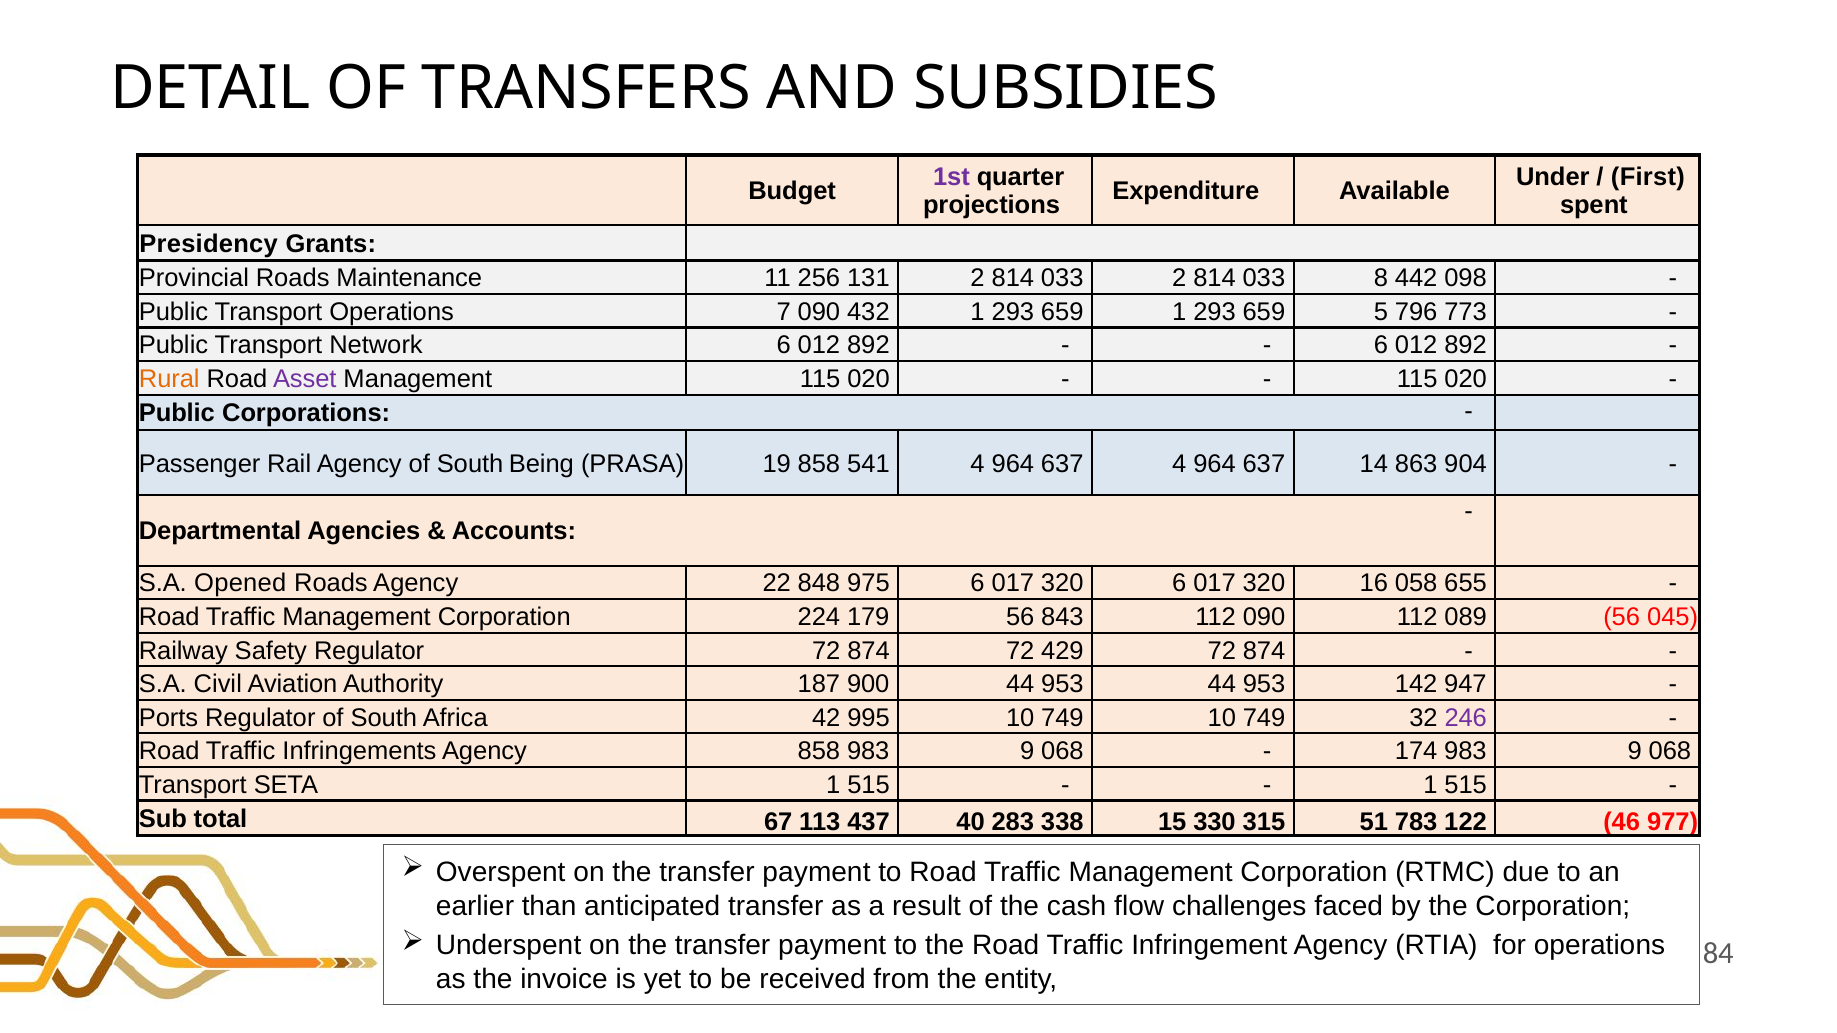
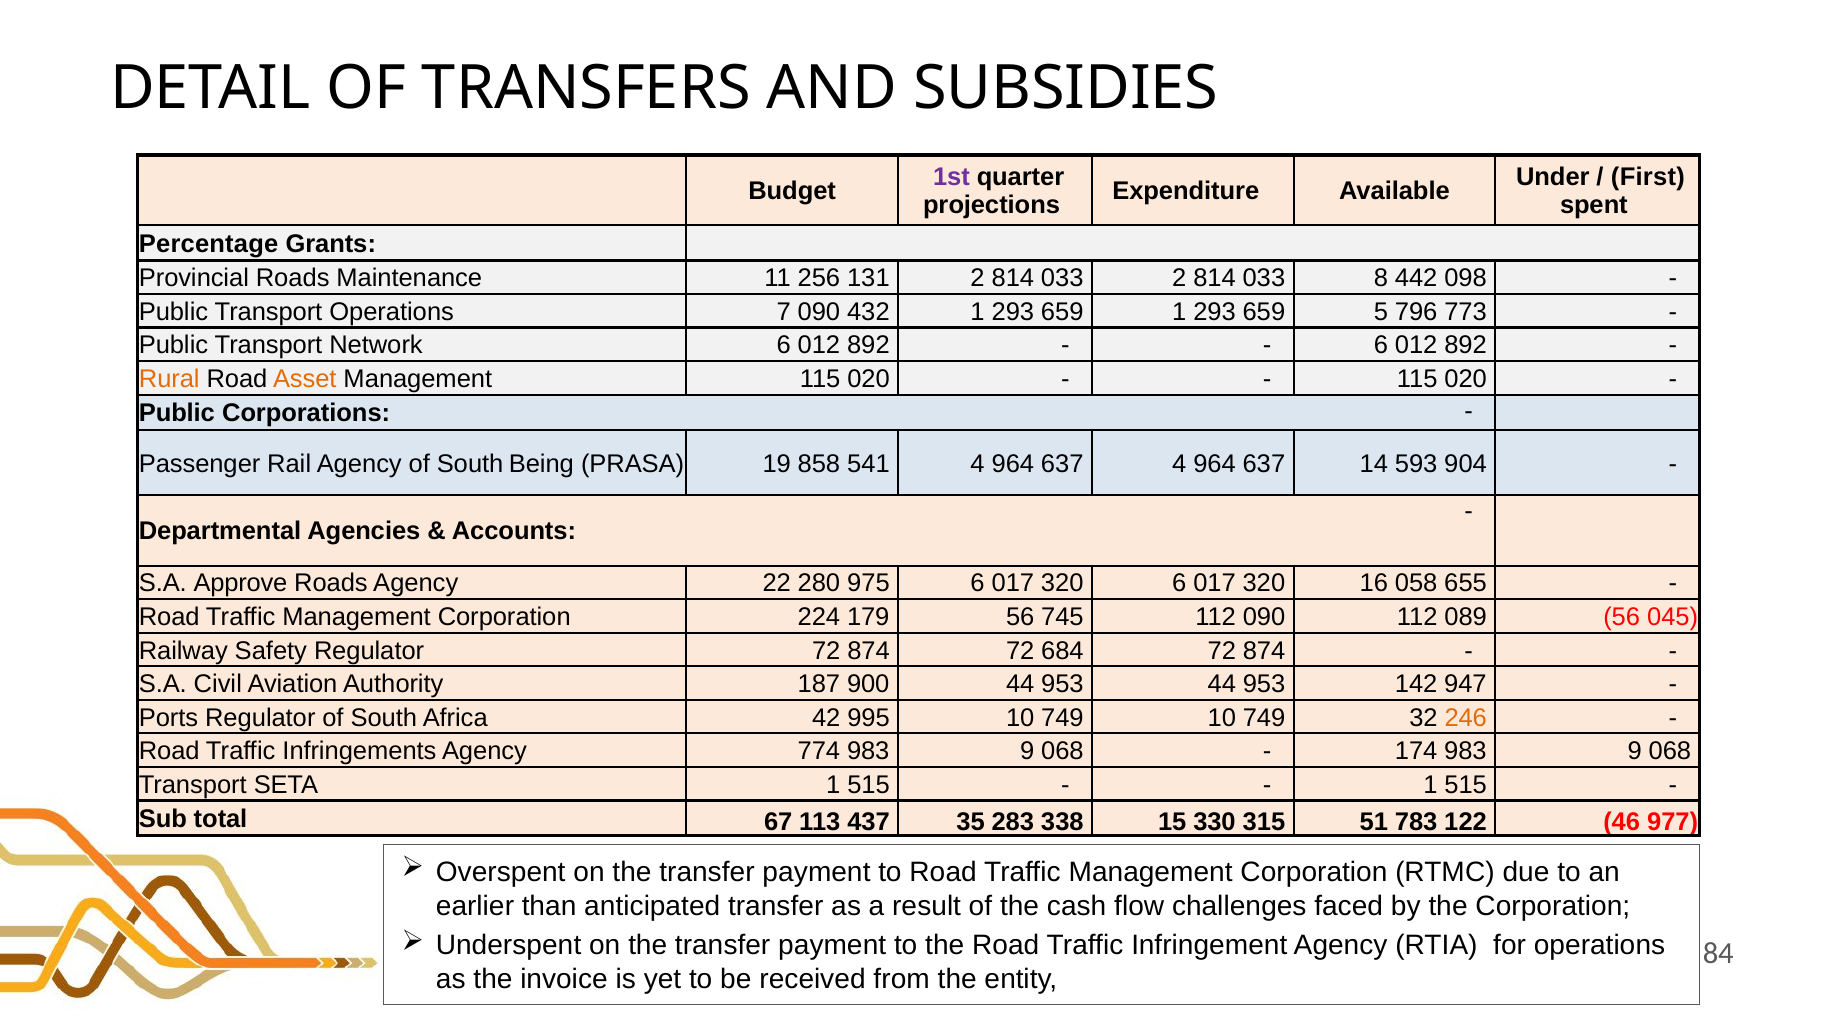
Presidency: Presidency -> Percentage (209, 244)
Asset colour: purple -> orange (305, 379)
863: 863 -> 593 (1416, 464)
Opened: Opened -> Approve (241, 584)
848: 848 -> 280 (819, 584)
843: 843 -> 745 (1062, 617)
429: 429 -> 684 (1062, 651)
246 colour: purple -> orange (1466, 718)
Agency 858: 858 -> 774 (819, 752)
40: 40 -> 35 (971, 822)
